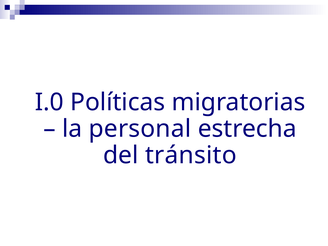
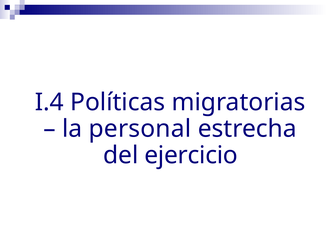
I.0: I.0 -> I.4 (49, 102)
tránsito: tránsito -> ejercicio (191, 155)
